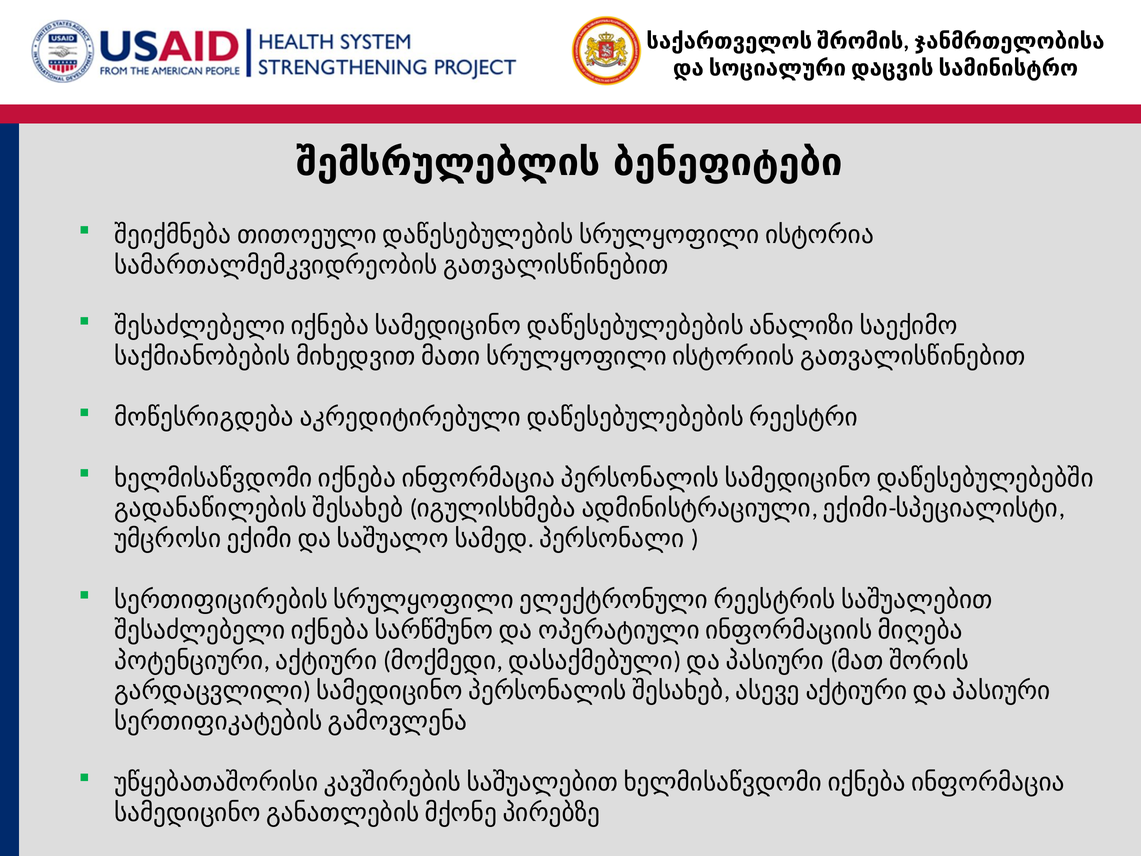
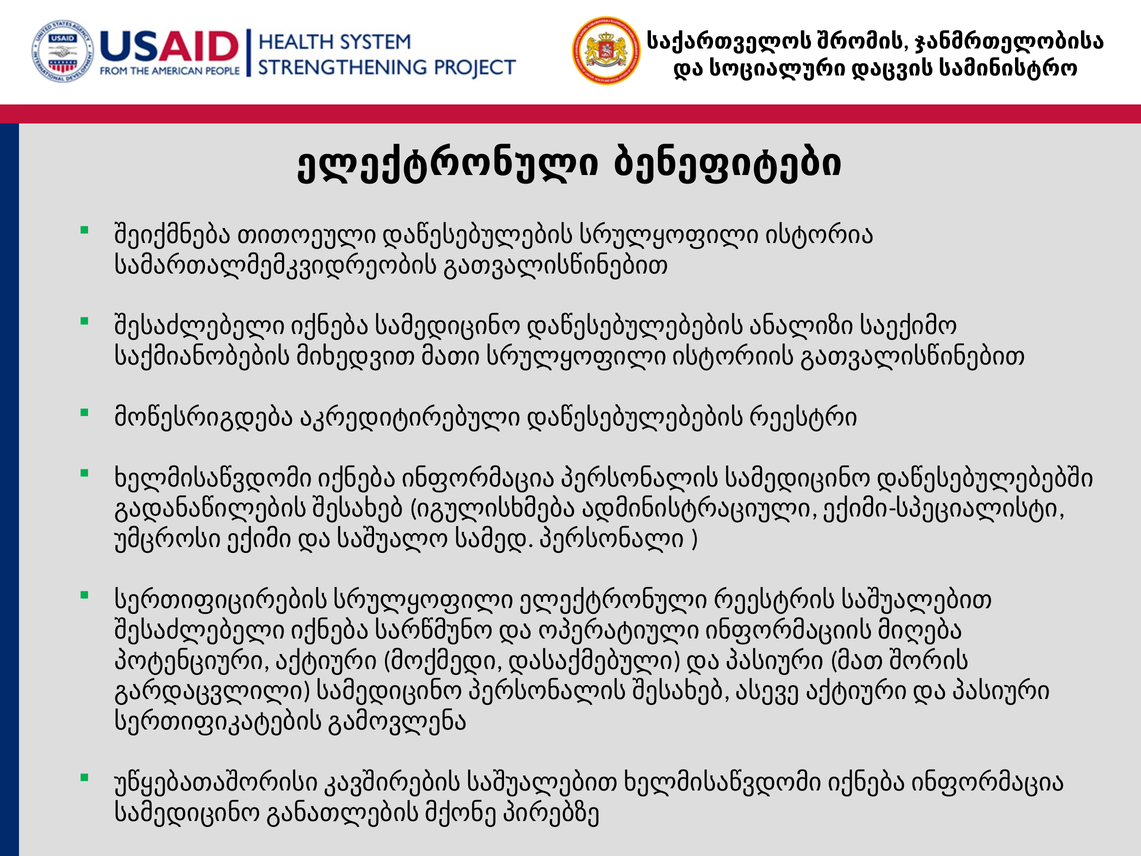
შემსრულებლის: შემსრულებლის -> ელექტრონული (448, 162)
